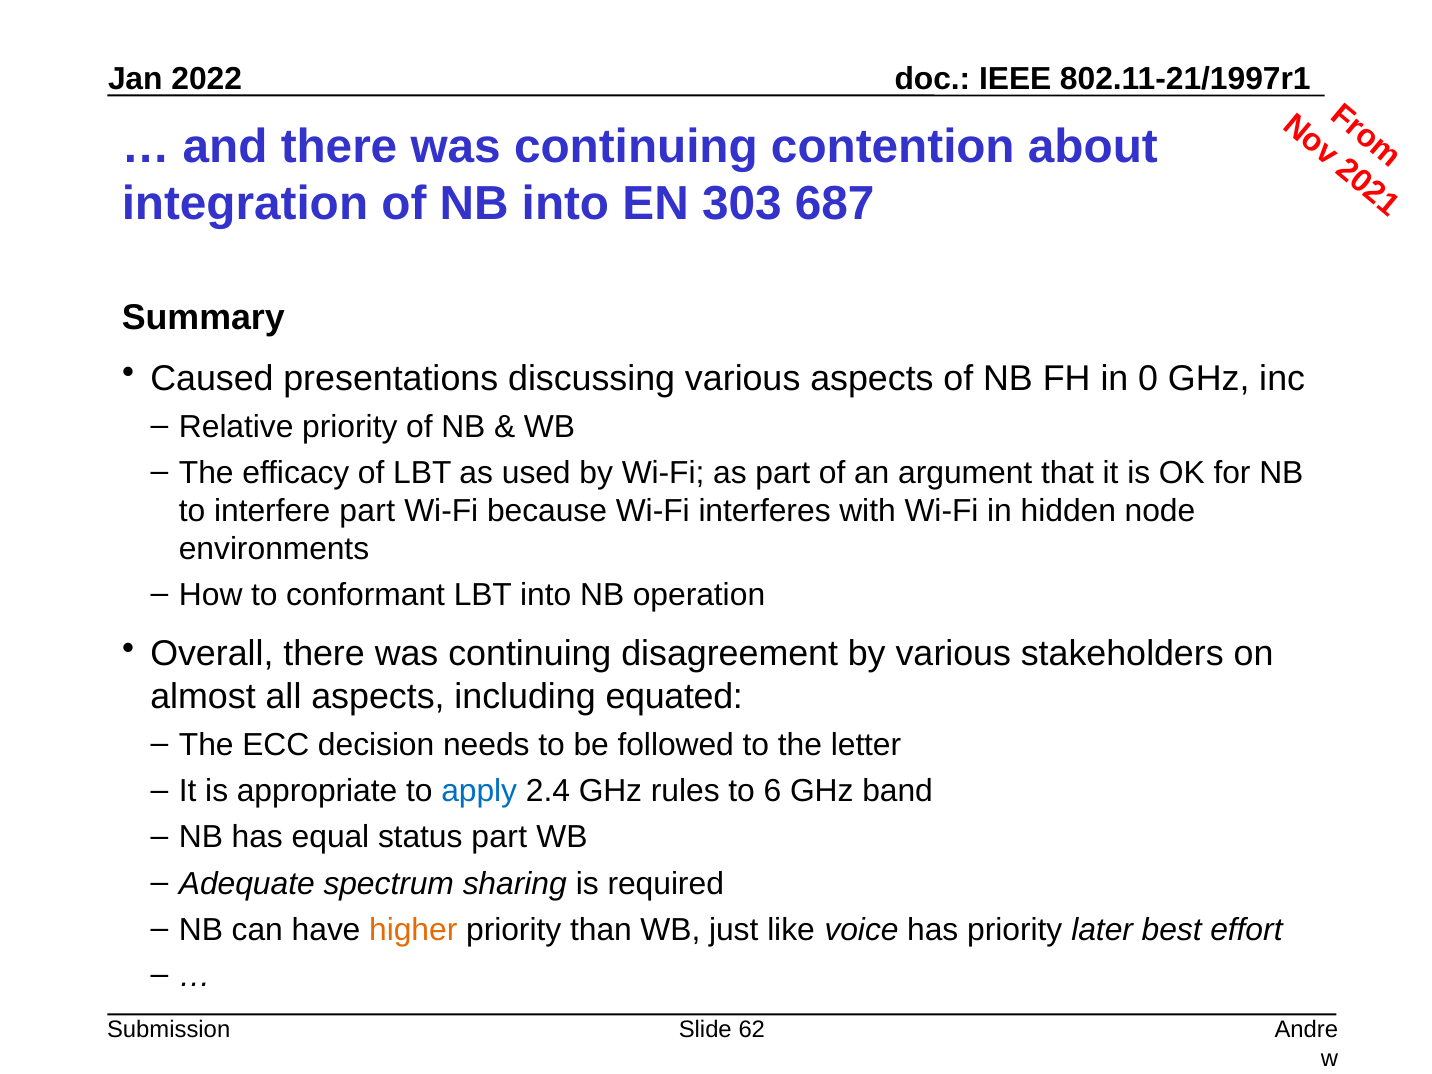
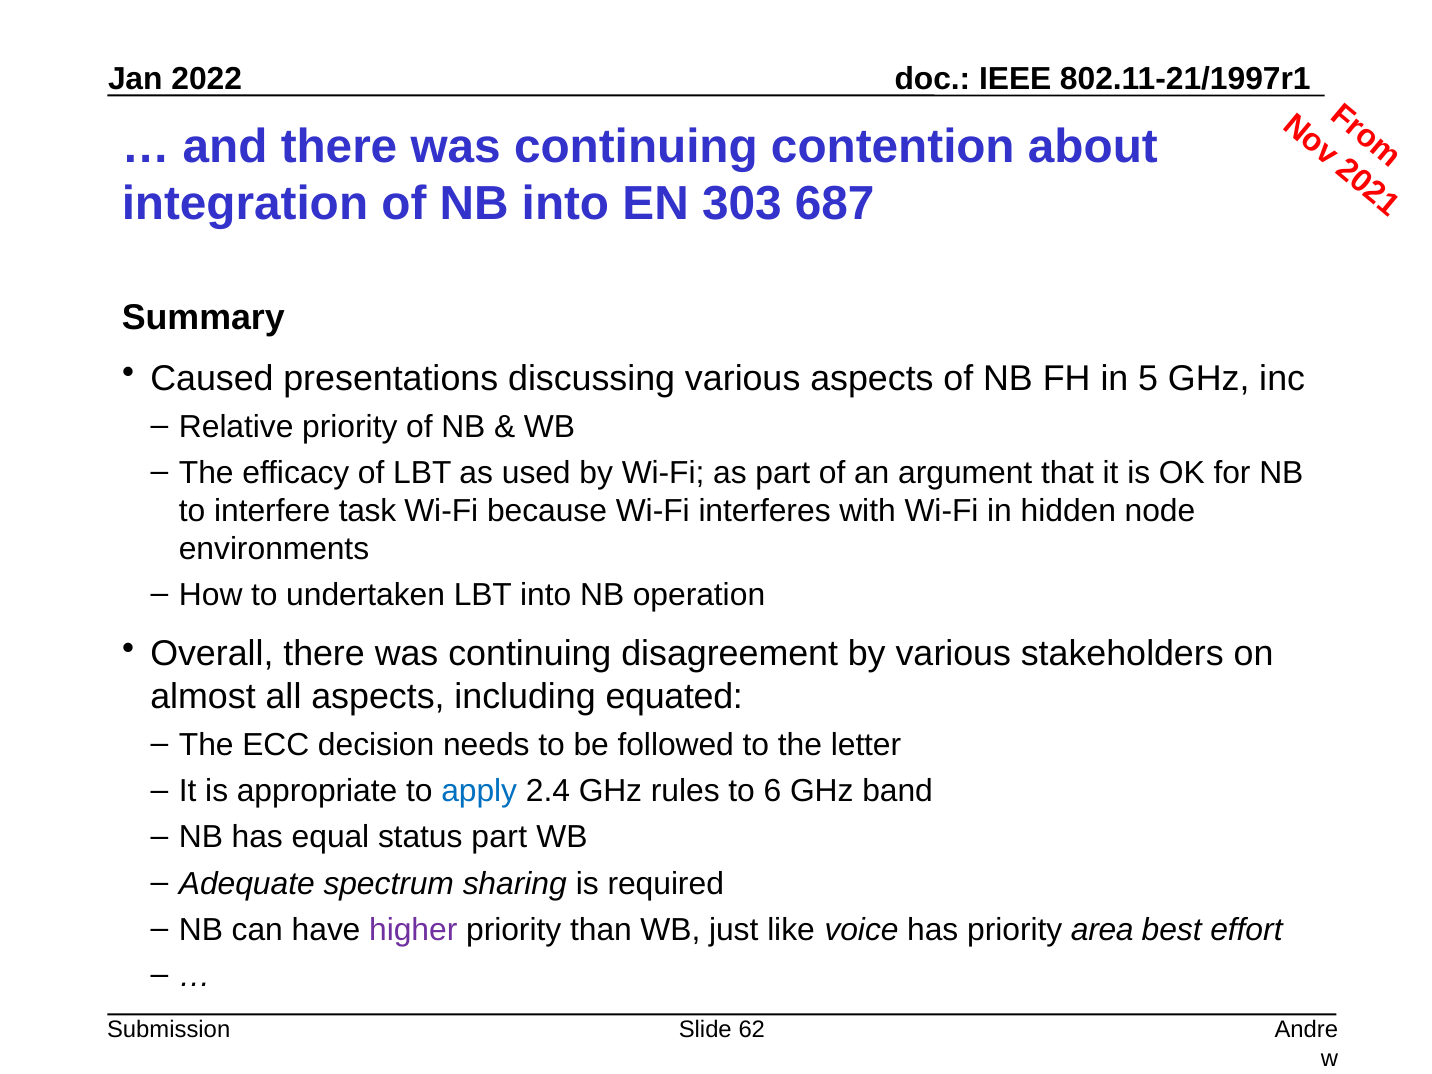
in 0: 0 -> 5 (1148, 378)
interfere part: part -> task (368, 511)
conformant: conformant -> undertaken (366, 595)
higher colour: orange -> purple (413, 930)
later: later -> area (1102, 930)
